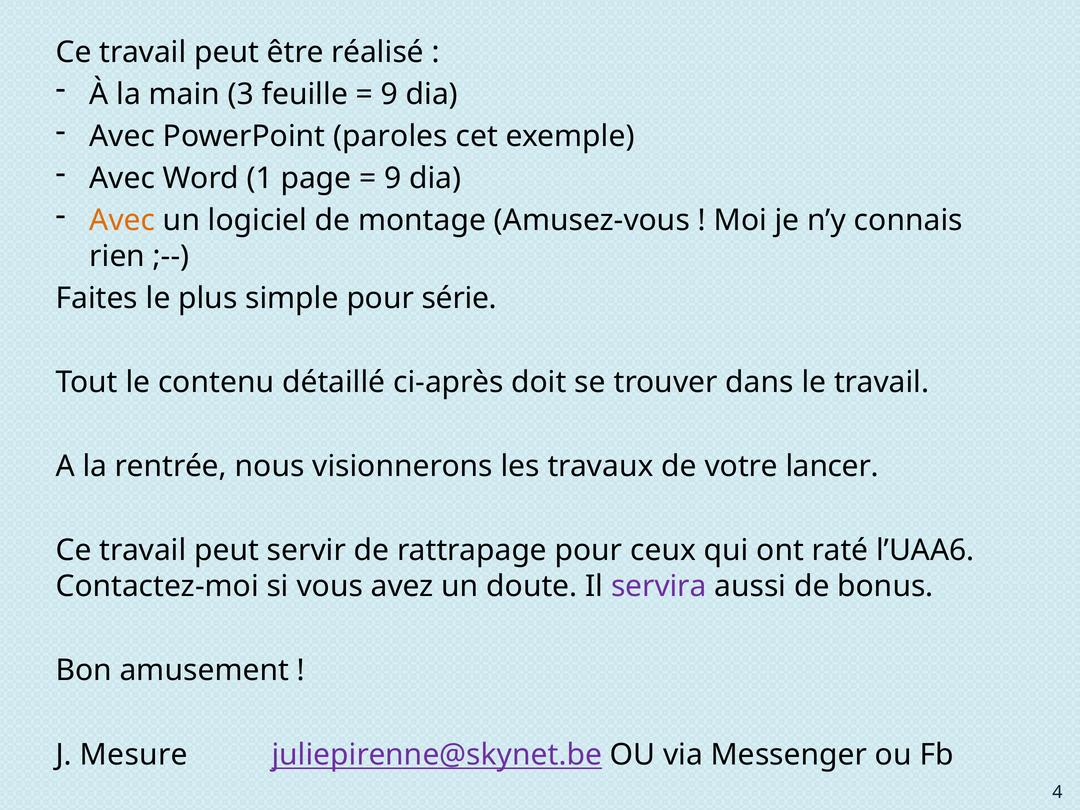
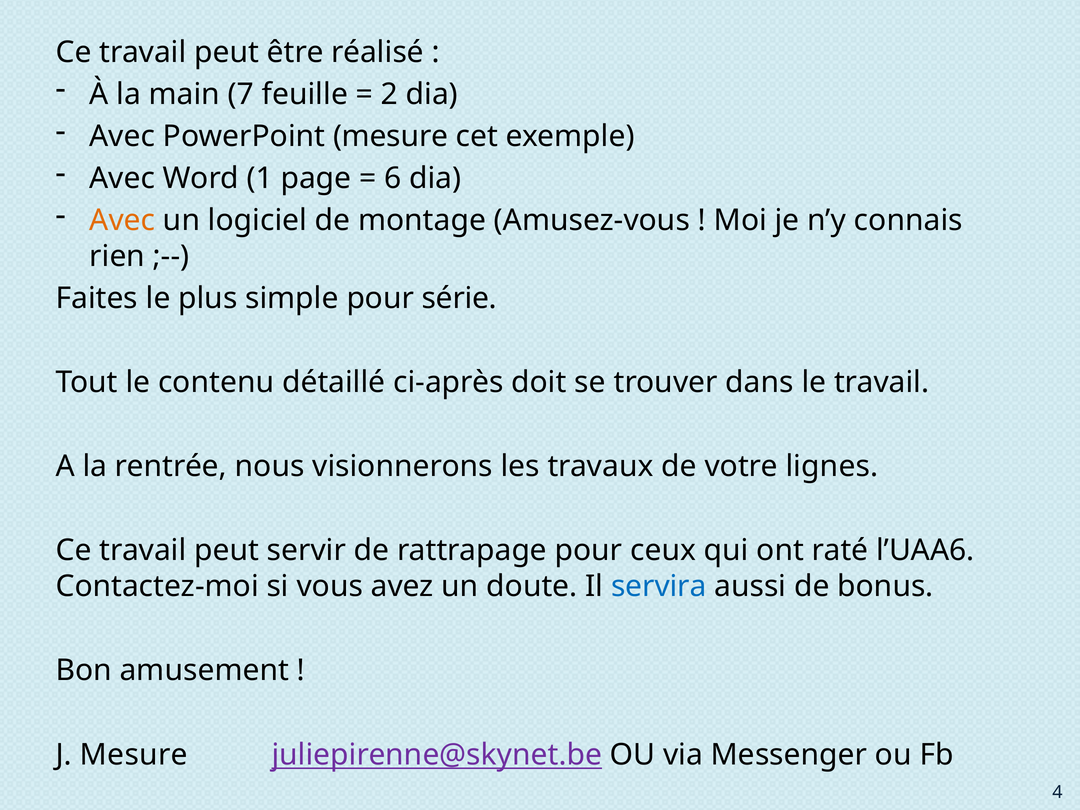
3: 3 -> 7 (241, 94)
9: 9 -> 2 (389, 94)
PowerPoint paroles: paroles -> mesure (391, 136)
9: 9 -> 6 (393, 178)
lancer: lancer -> lignes (832, 467)
servira colour: purple -> blue (659, 587)
